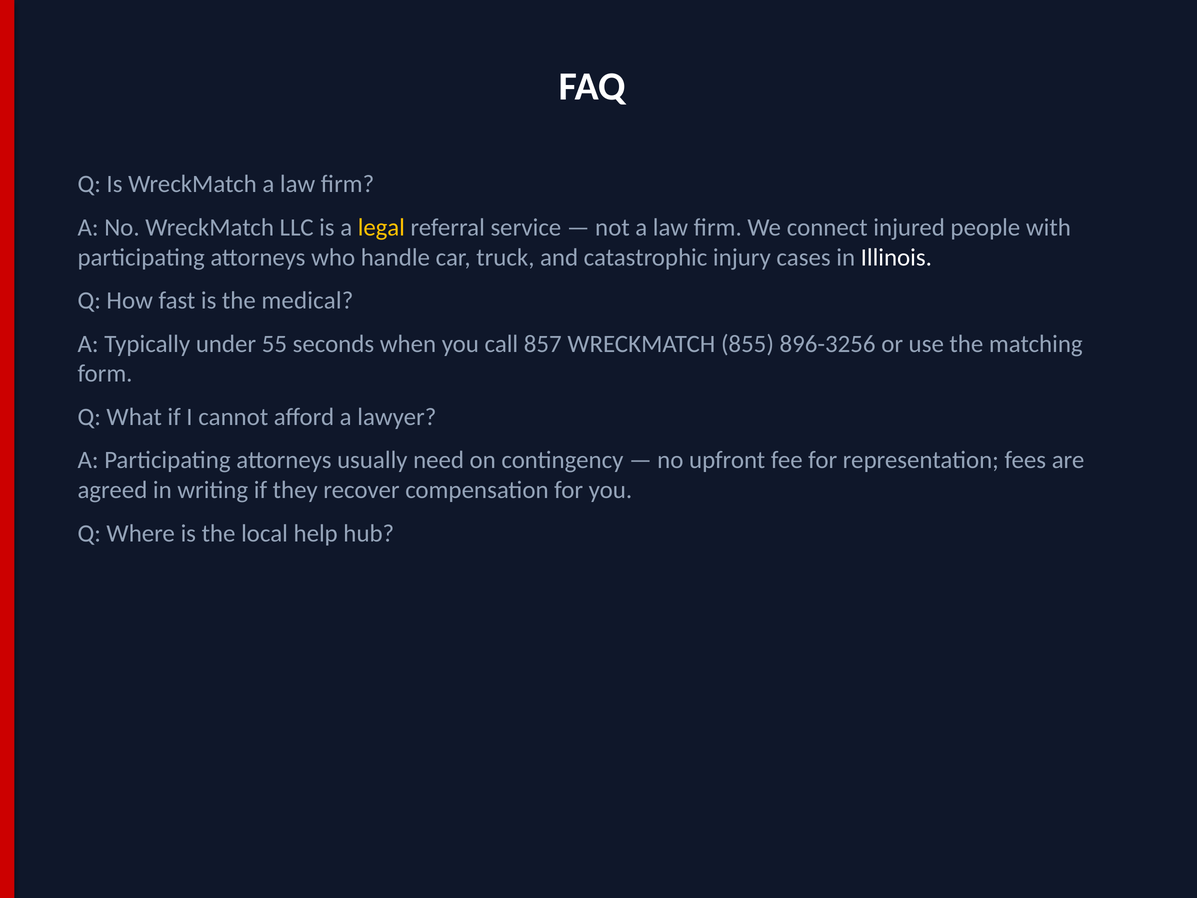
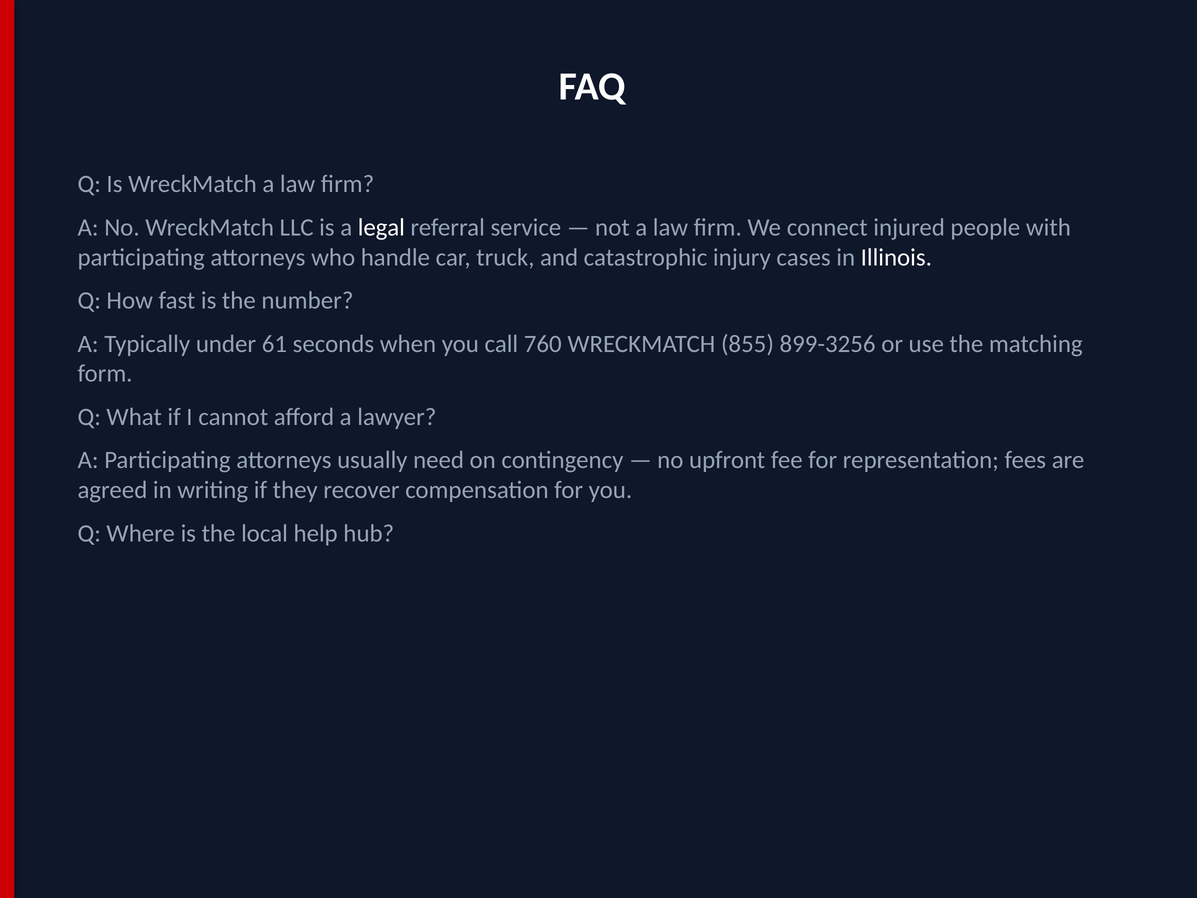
legal colour: yellow -> white (381, 227)
medical: medical -> number (307, 300)
55: 55 -> 61 (274, 344)
857: 857 -> 760 (543, 344)
896-3256: 896-3256 -> 899-3256 (828, 344)
